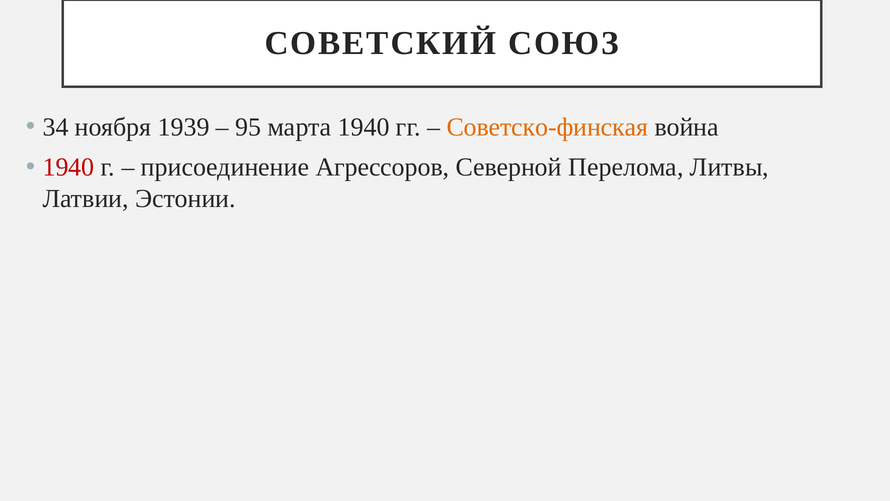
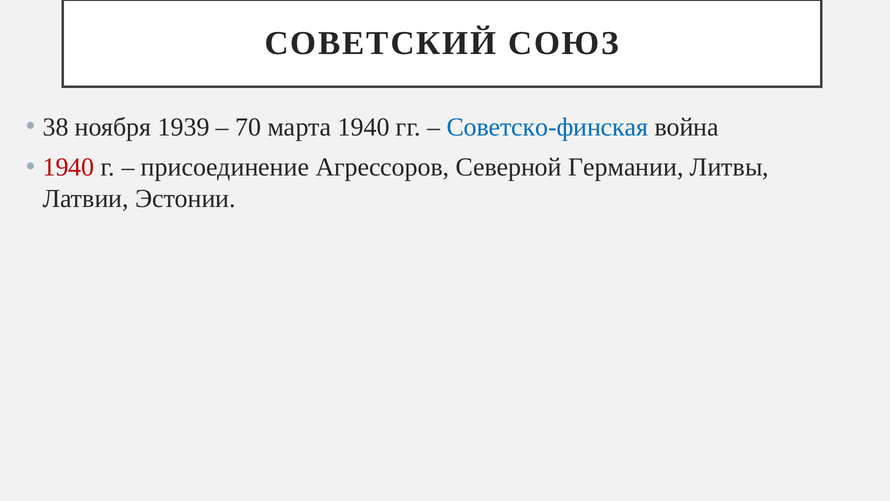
34: 34 -> 38 (56, 127)
95: 95 -> 70 (248, 127)
Советско-финская colour: orange -> blue (547, 127)
Перелома: Перелома -> Германии (626, 167)
